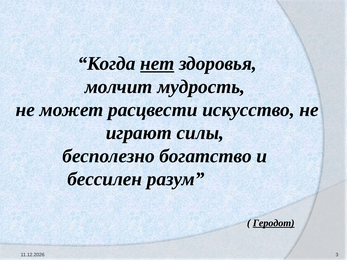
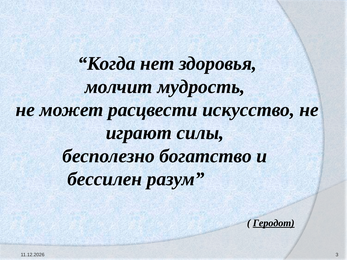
нет underline: present -> none (157, 64)
